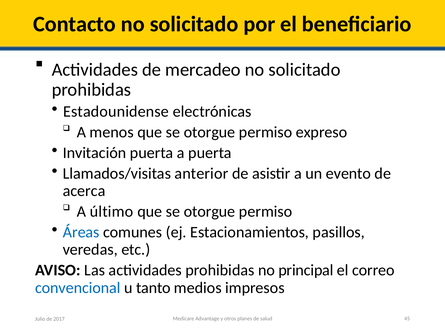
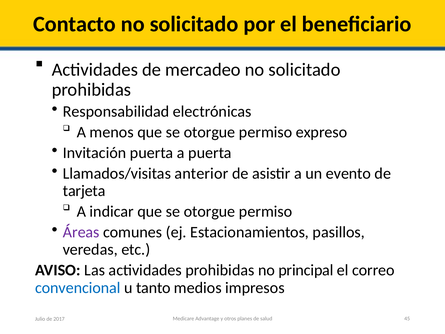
Estadounidense: Estadounidense -> Responsabilidad (116, 111)
acerca: acerca -> tarjeta (84, 191)
último: último -> indicar (112, 211)
Áreas colour: blue -> purple (81, 232)
